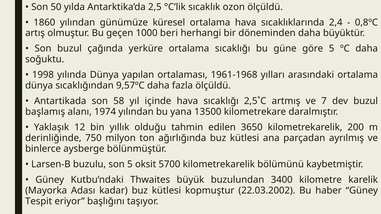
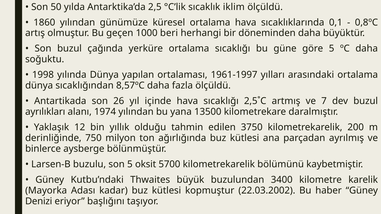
ozon: ozon -> iklim (234, 7)
2,4: 2,4 -> 0,1 (336, 22)
1961-1968: 1961-1968 -> 1961-1997 (234, 75)
9,57ºC: 9,57ºC -> 8,57ºC (130, 86)
58: 58 -> 26 (119, 101)
başlamış: başlamış -> ayrılıkları (45, 112)
3650: 3650 -> 3750 (252, 127)
Tespit: Tespit -> Denizi (39, 201)
